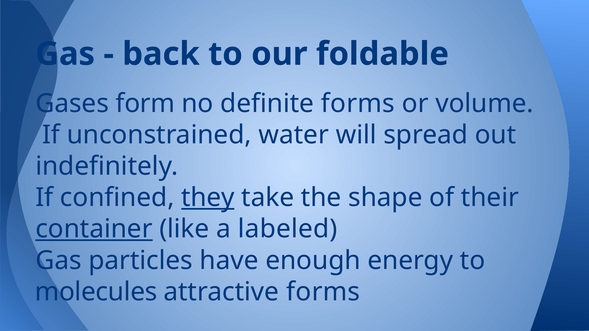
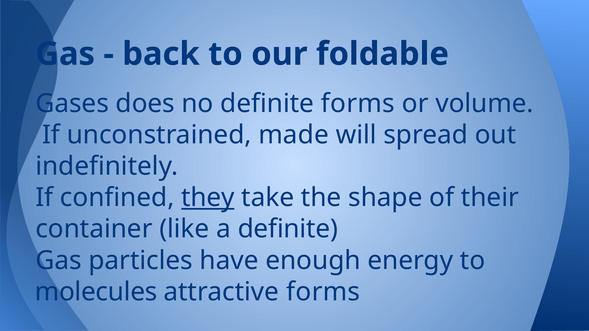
form: form -> does (145, 104)
water: water -> made (294, 135)
container underline: present -> none (94, 229)
a labeled: labeled -> definite (288, 229)
